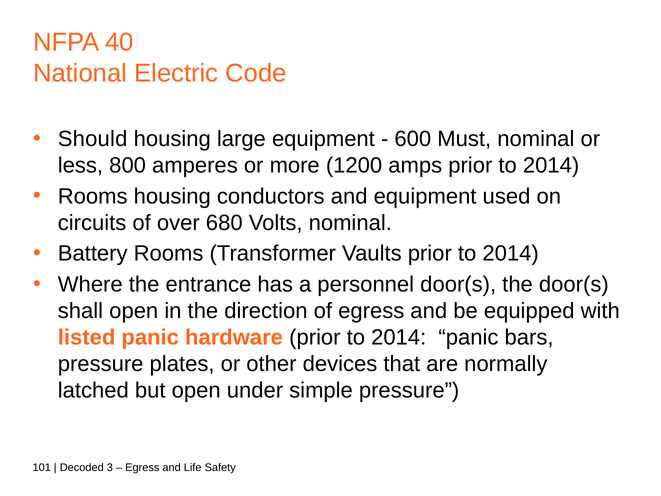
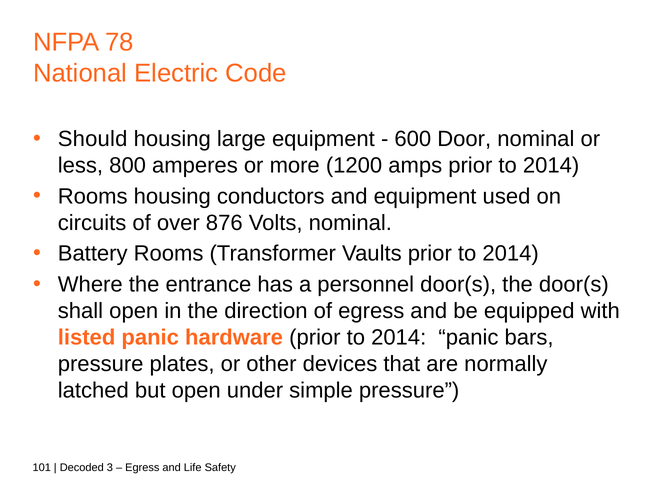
40: 40 -> 78 (119, 42)
Must: Must -> Door (464, 139)
680: 680 -> 876 (224, 223)
